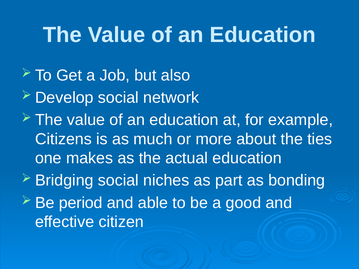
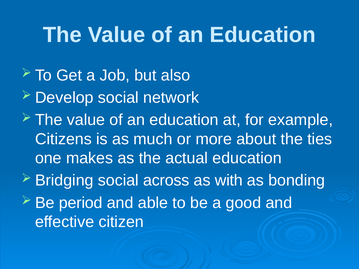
niches: niches -> across (166, 181)
part: part -> with (229, 181)
